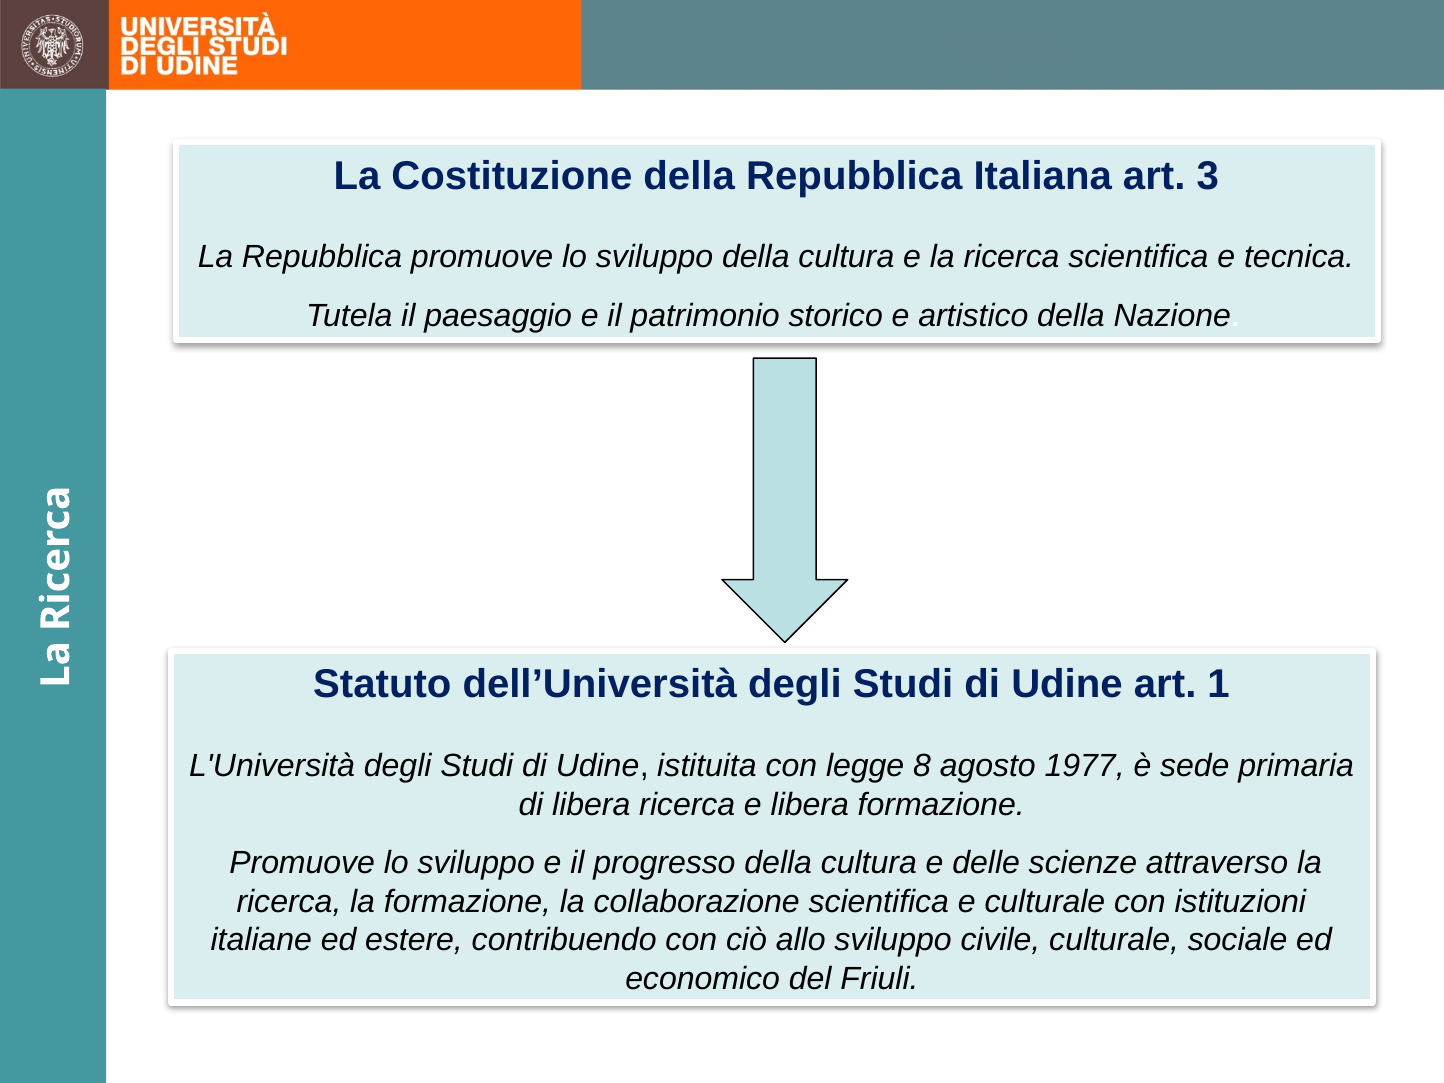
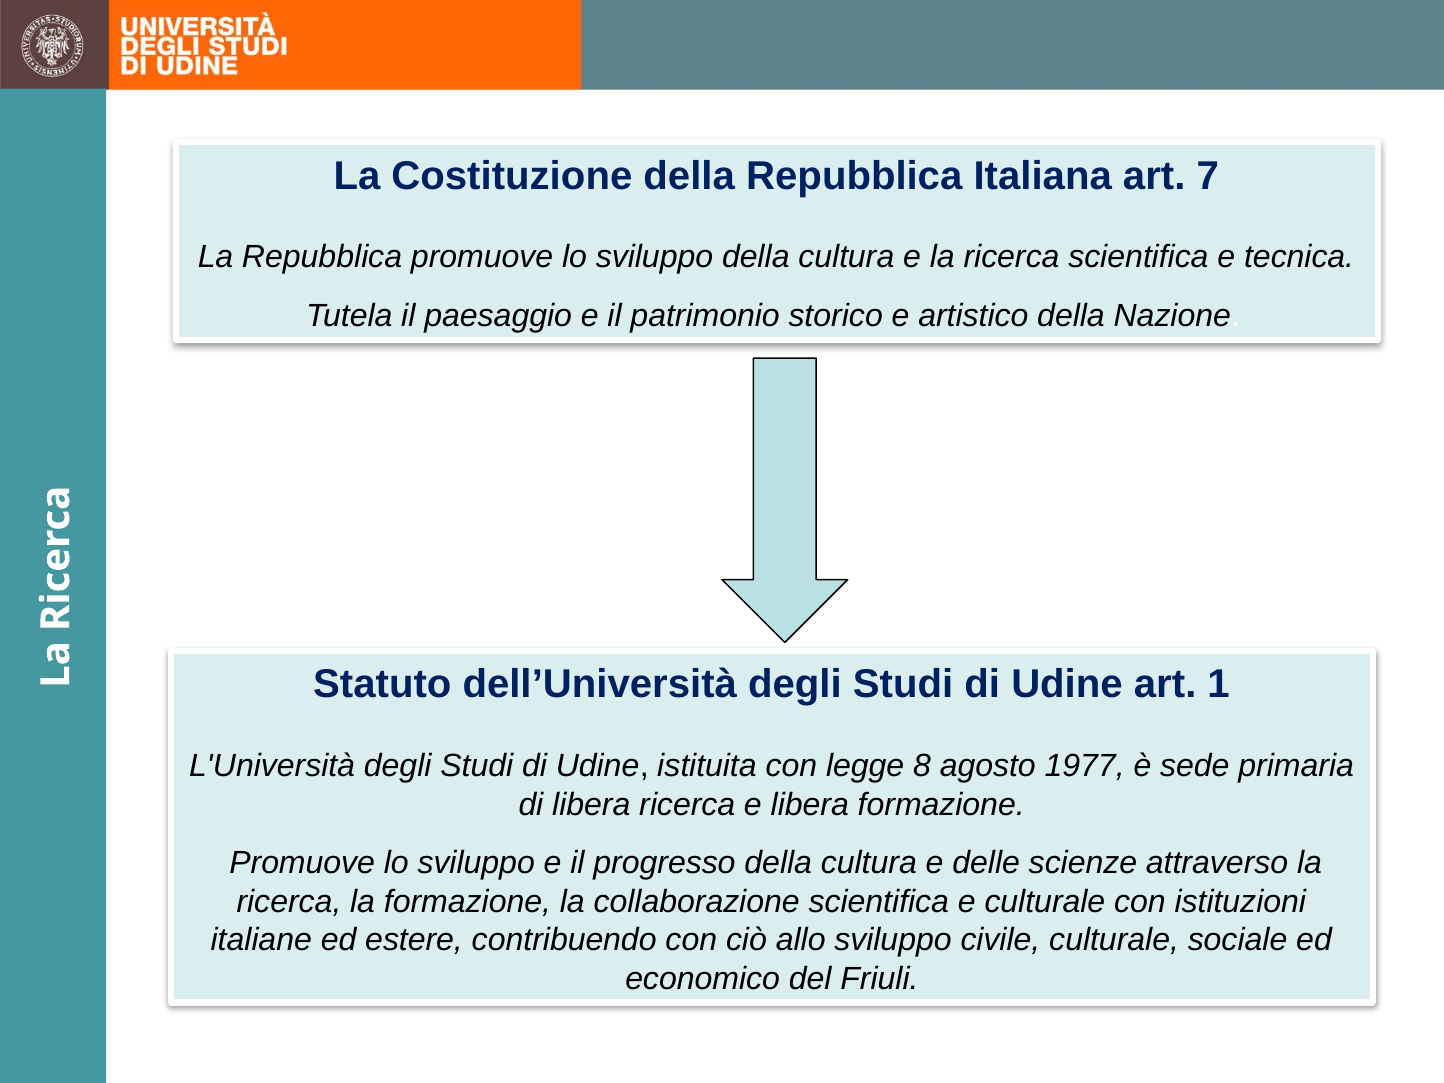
3: 3 -> 7 (1208, 176)
